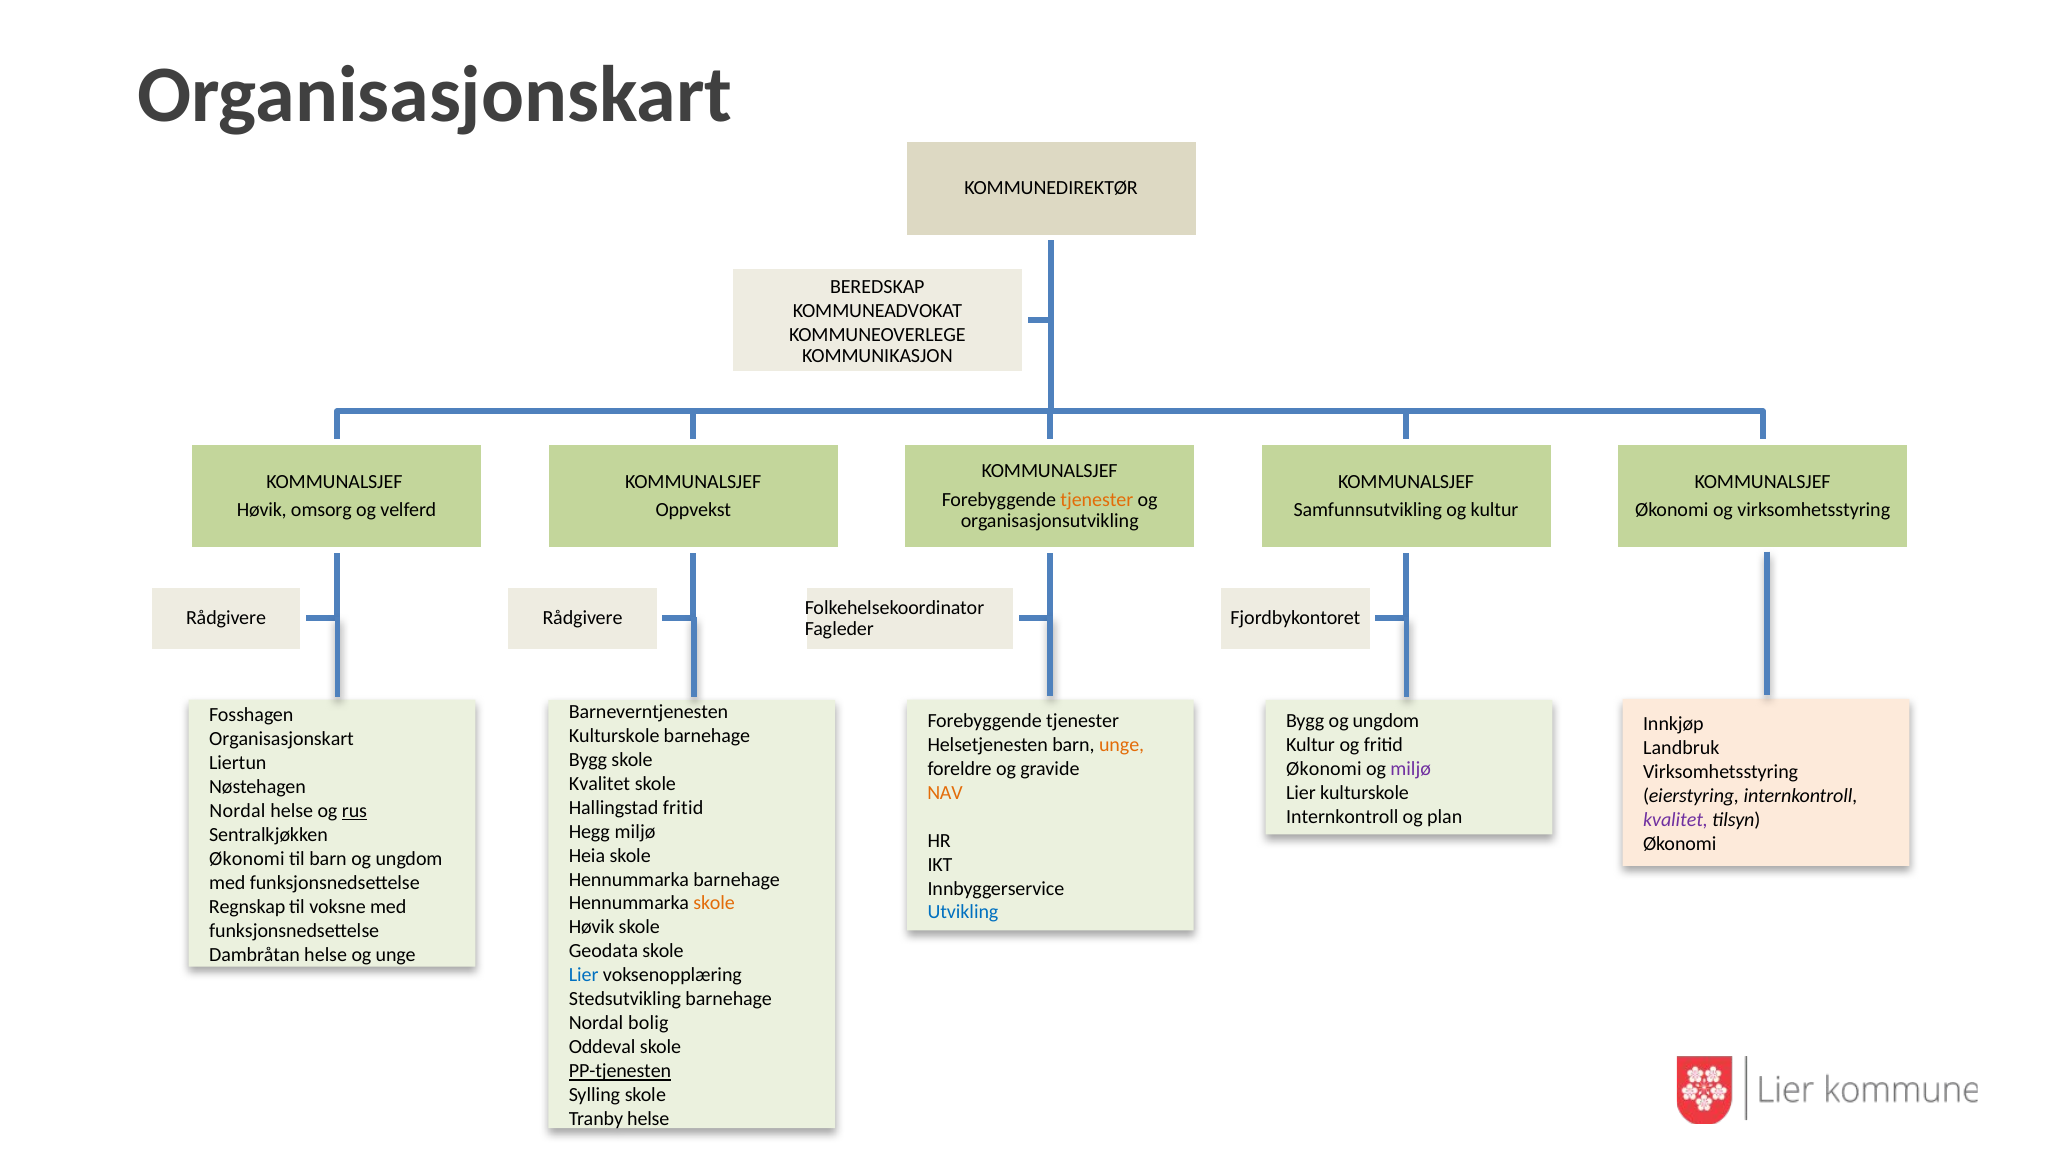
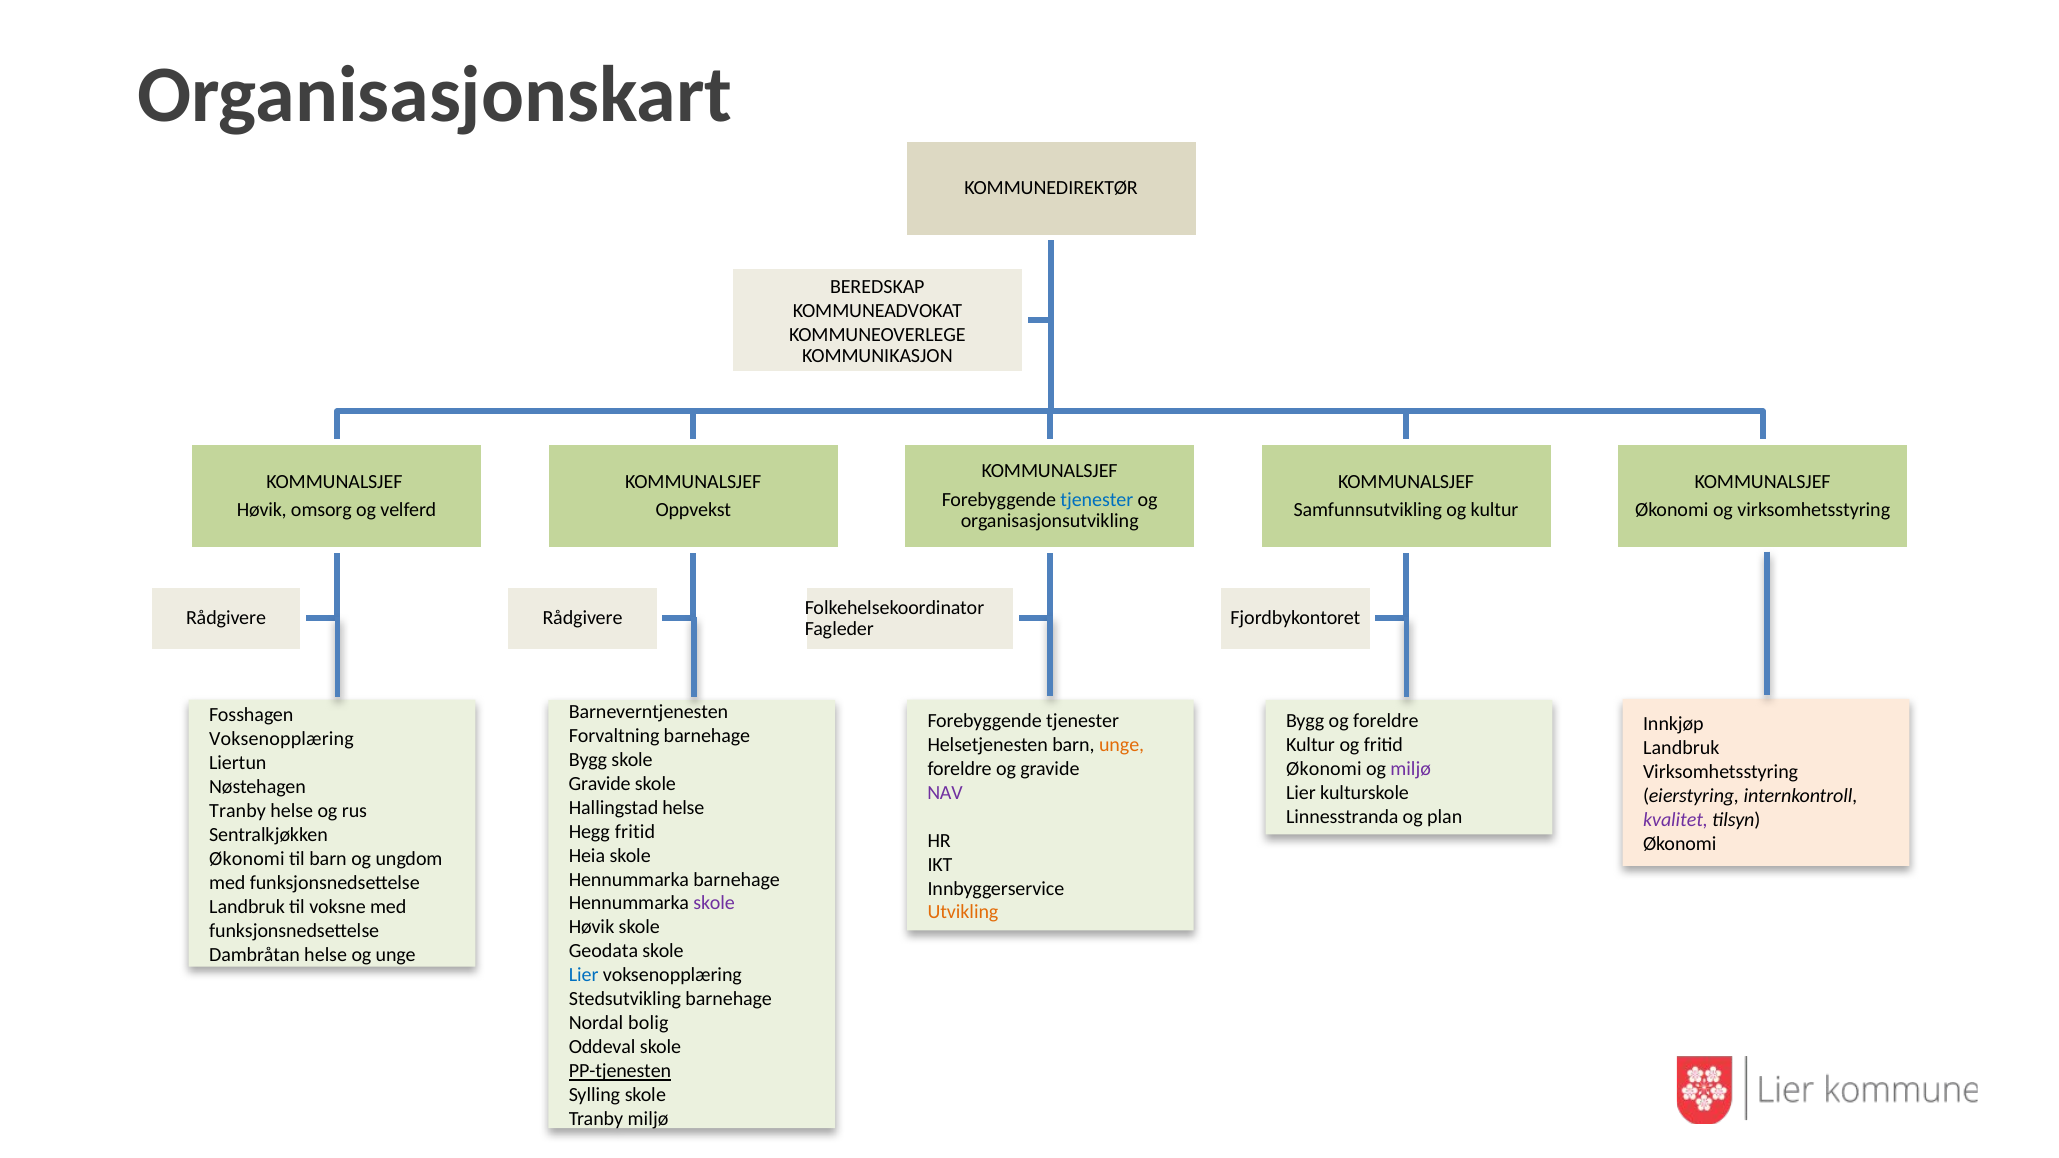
tjenester colour: orange -> blue (1097, 500)
Bygg og ungdom: ungdom -> foreldre (1386, 721)
Kulturskole: Kulturskole -> Forvaltning (614, 736)
Organisasjonskart: Organisasjonskart -> Voksenopplæring (281, 739)
Kvalitet: Kvalitet -> Gravide (600, 784)
NAV colour: orange -> purple (945, 793)
Hallingstad fritid: fritid -> helse (683, 808)
Nordal: Nordal -> Tranby (238, 811)
rus underline: present -> none (354, 811)
Internkontroll: Internkontroll -> Linnesstranda (1342, 817)
Hegg miljø: miljø -> fritid (635, 832)
skole colour: orange -> purple (714, 904)
Regnskap: Regnskap -> Landbruk (247, 907)
Utvikling colour: blue -> orange (963, 913)
Tranby helse: helse -> miljø (648, 1120)
